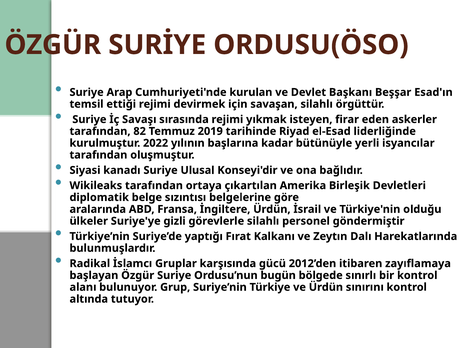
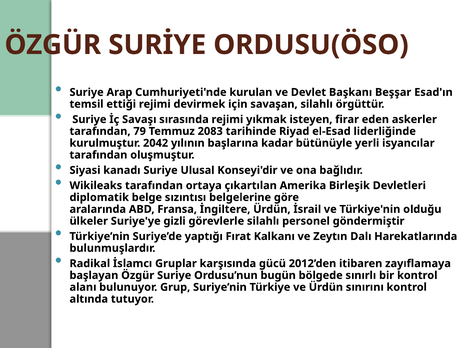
82: 82 -> 79 (140, 131)
2019: 2019 -> 2083 (210, 131)
2022: 2022 -> 2042 (156, 143)
